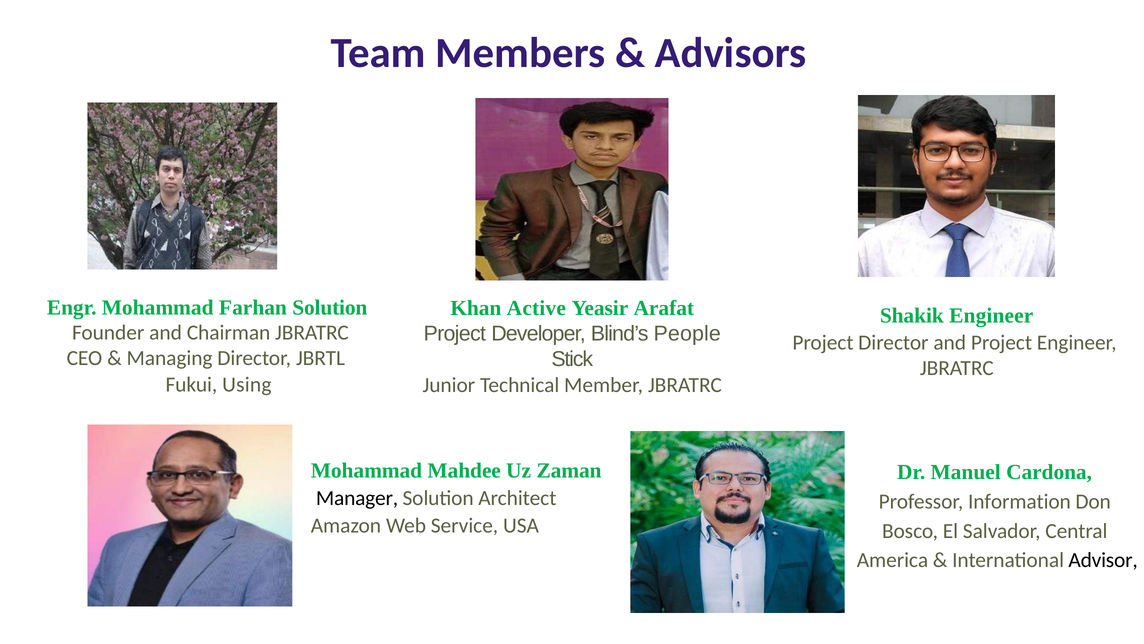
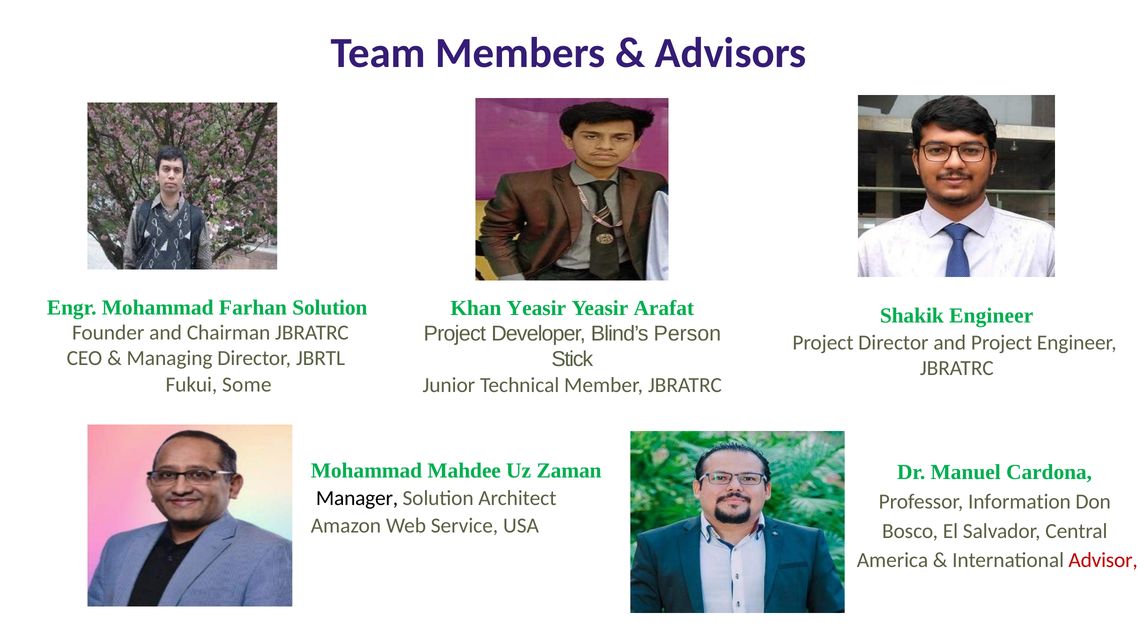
Khan Active: Active -> Yeasir (536, 308)
People: People -> Person (687, 334)
Using: Using -> Some (247, 384)
Advisor colour: black -> red (1103, 560)
